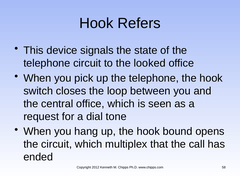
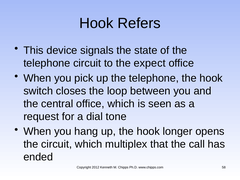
looked: looked -> expect (150, 63)
bound: bound -> longer (178, 131)
